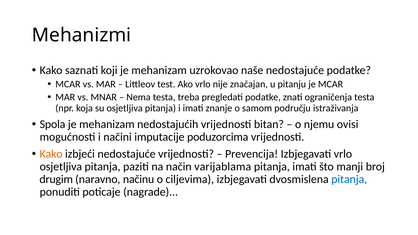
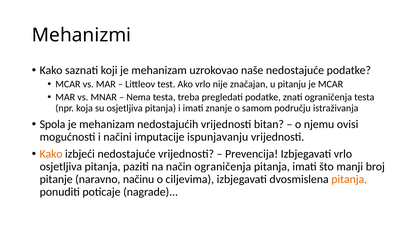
poduzorcima: poduzorcima -> ispunjavanju (218, 137)
način varijablama: varijablama -> ograničenja (223, 167)
drugim: drugim -> pitanje (56, 180)
pitanja colour: blue -> orange (349, 180)
